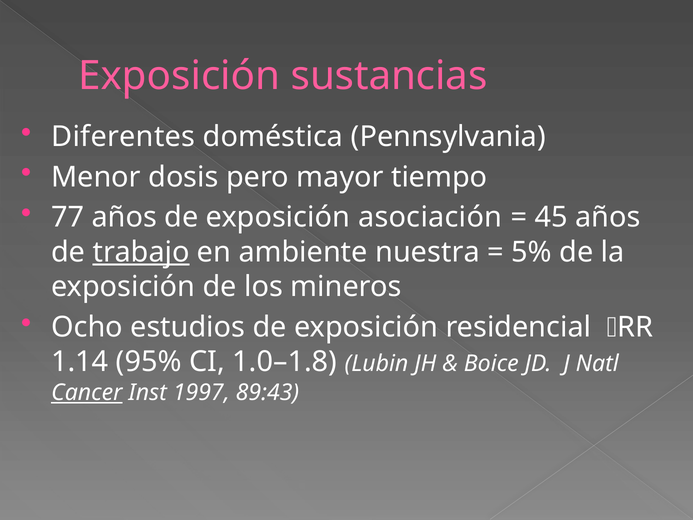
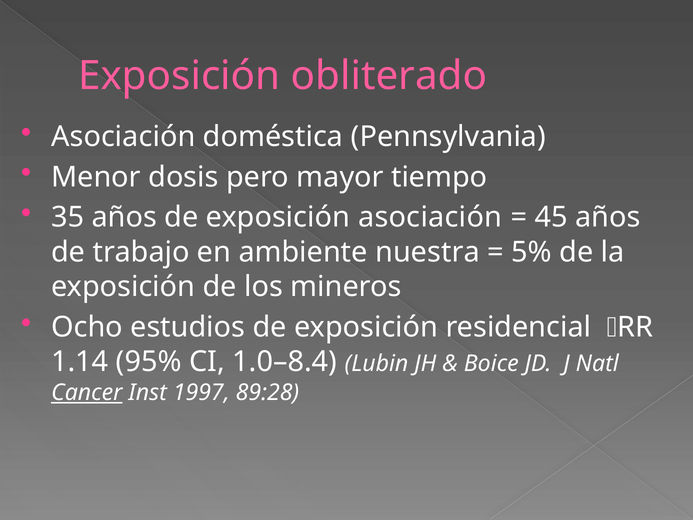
sustancias: sustancias -> obliterado (389, 76)
Diferentes: Diferentes -> Asociación (123, 136)
77: 77 -> 35 (68, 217)
trabajo underline: present -> none (141, 252)
1.0–1.8: 1.0–1.8 -> 1.0–8.4 (285, 362)
89:43: 89:43 -> 89:28 (267, 393)
